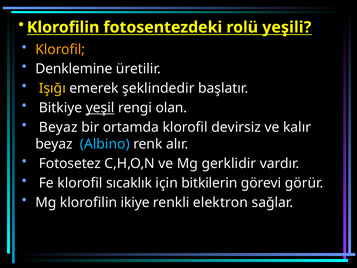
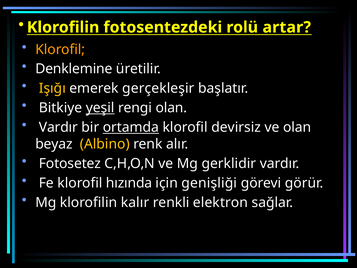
yeşili: yeşili -> artar (287, 27)
şeklindedir: şeklindedir -> gerçekleşir (158, 88)
Beyaz: Beyaz -> Vardır (58, 127)
ortamda underline: none -> present (131, 127)
ve kalır: kalır -> olan (297, 127)
Albino colour: light blue -> yellow (105, 144)
sıcaklık: sıcaklık -> hızında (129, 183)
bitkilerin: bitkilerin -> genişliği (209, 183)
ikiye: ikiye -> kalır (135, 202)
